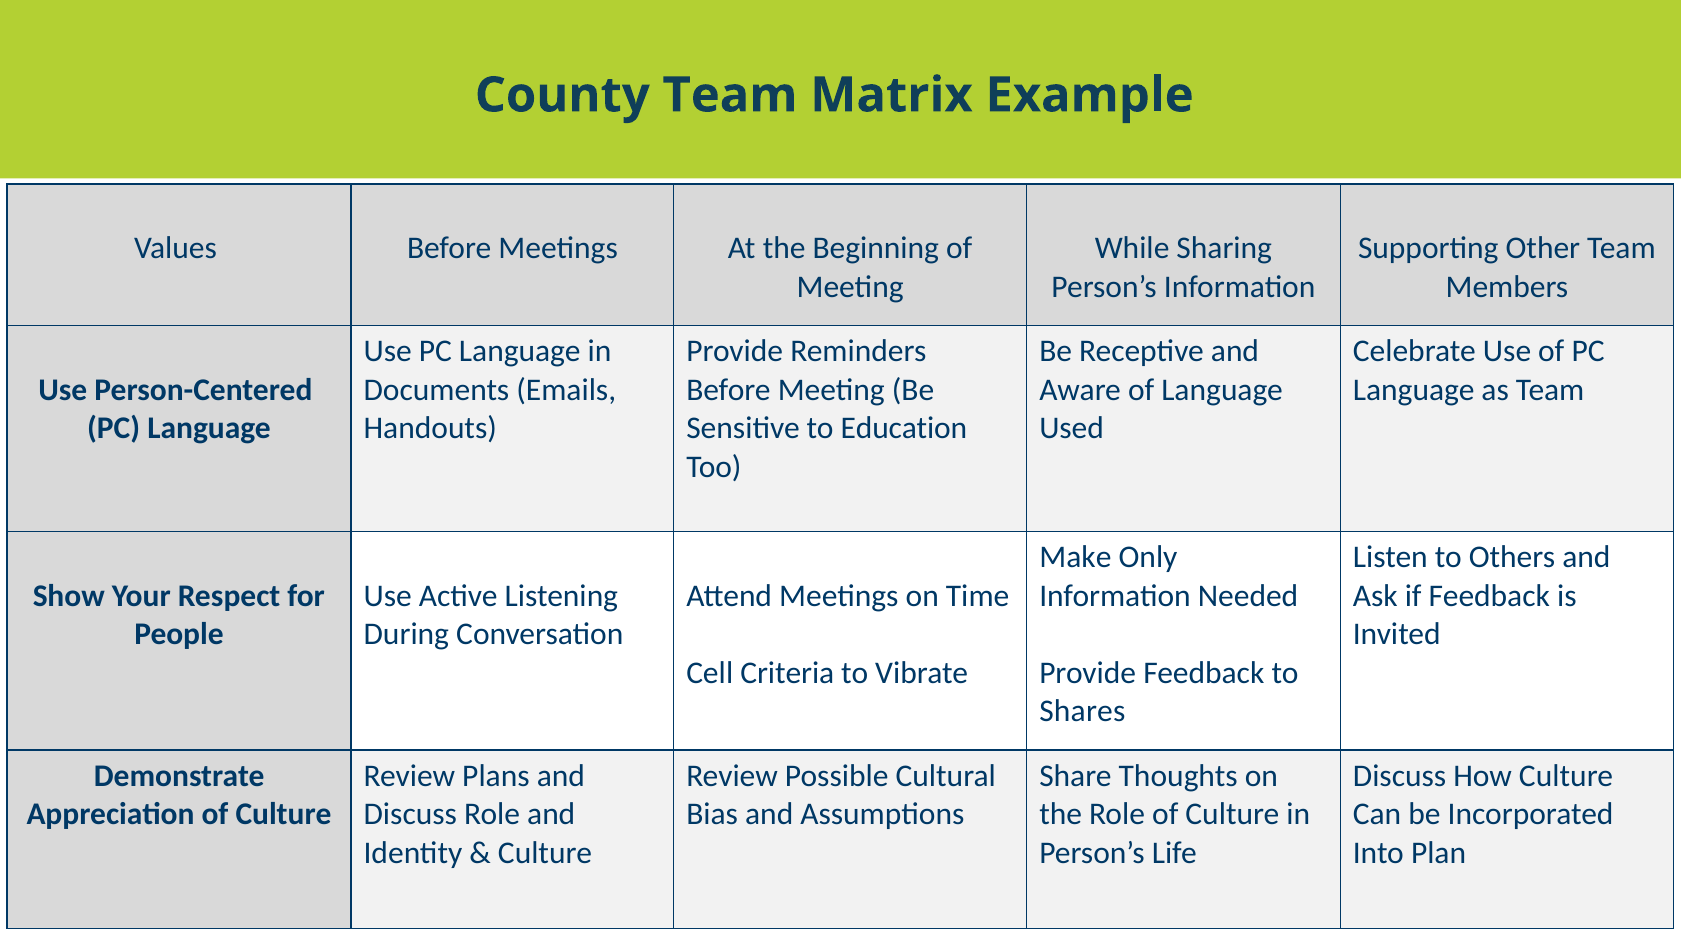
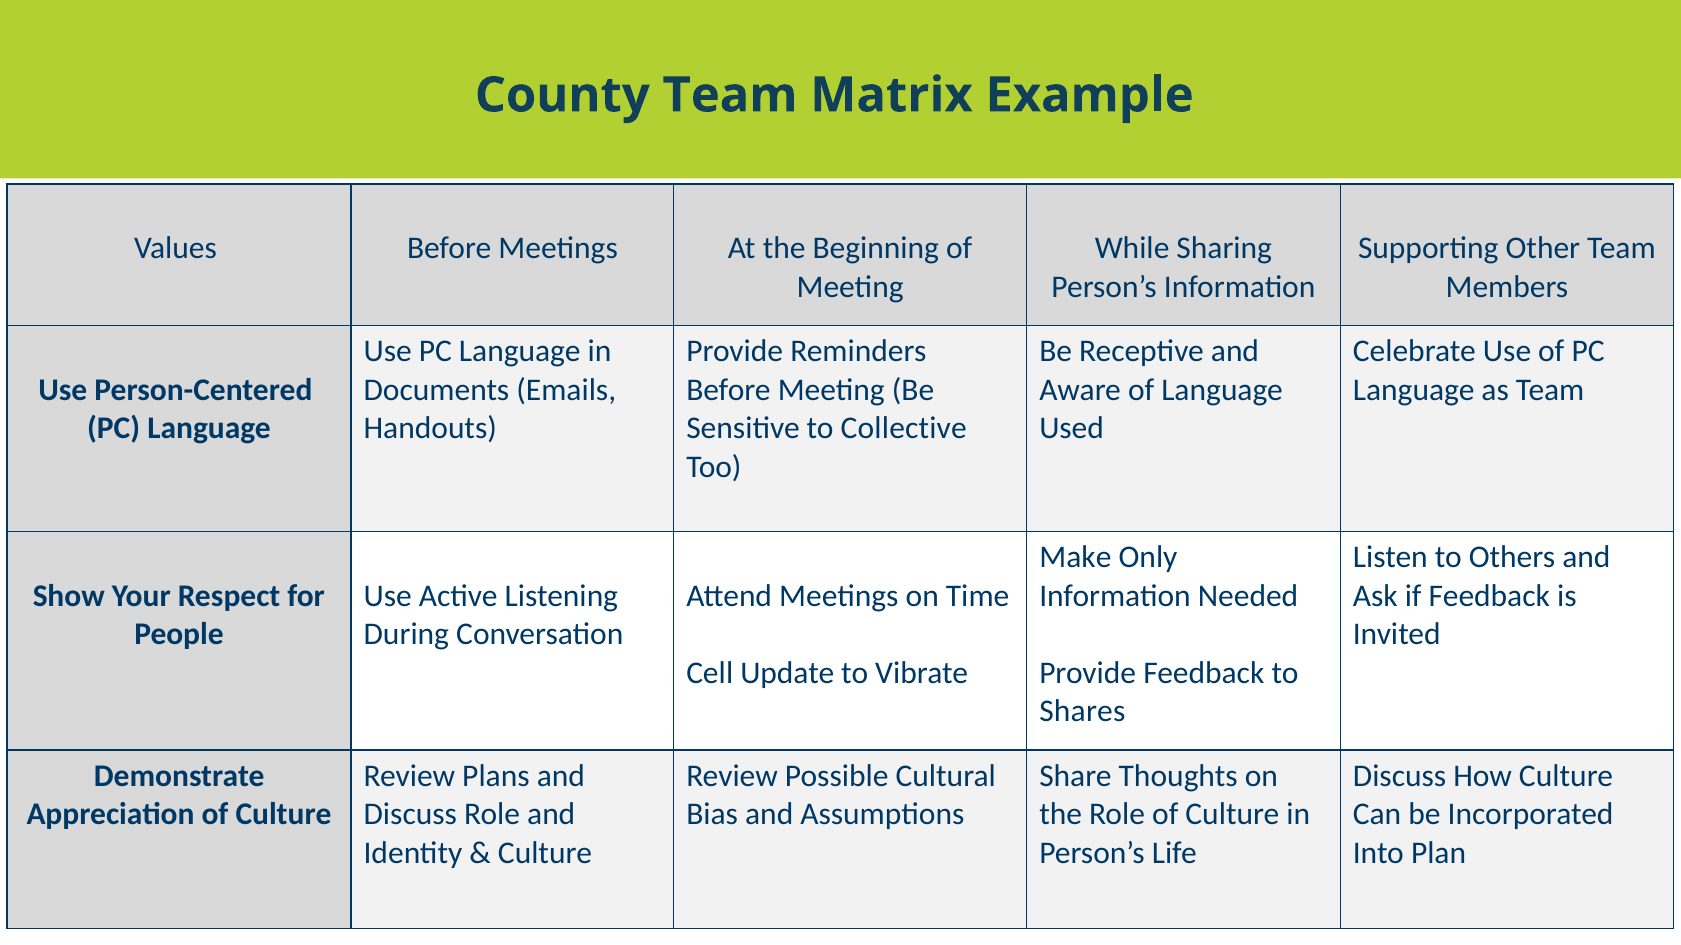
Education: Education -> Collective (904, 428)
Criteria: Criteria -> Update (787, 673)
